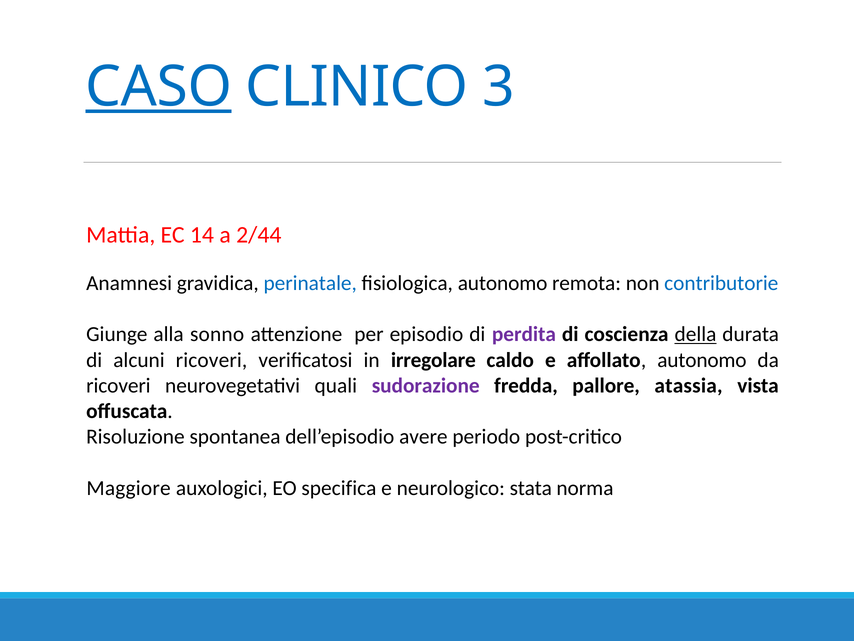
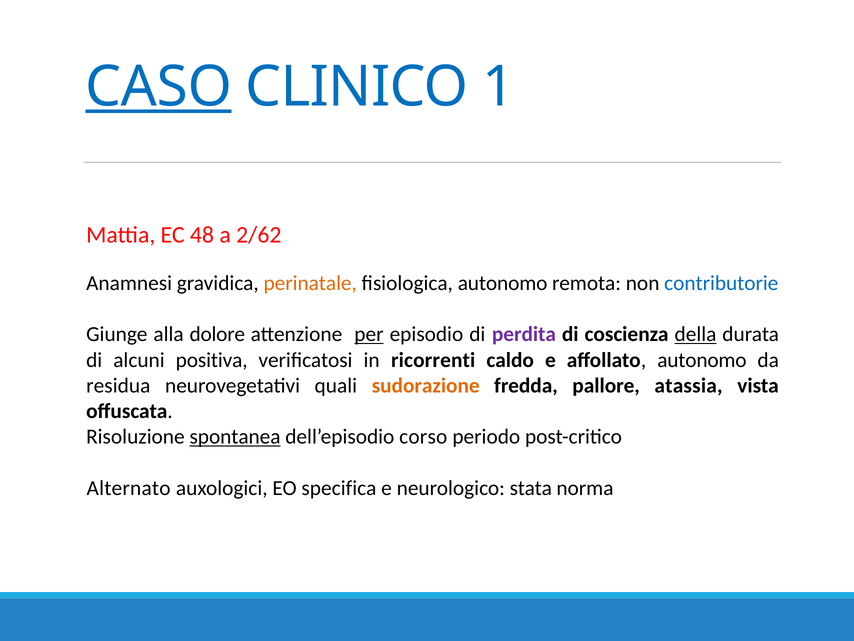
3: 3 -> 1 (498, 87)
14: 14 -> 48 (202, 235)
2/44: 2/44 -> 2/62 (259, 235)
perinatale colour: blue -> orange (310, 283)
sonno: sonno -> dolore (217, 334)
per underline: none -> present (369, 334)
alcuni ricoveri: ricoveri -> positiva (212, 360)
irregolare: irregolare -> ricorrenti (433, 360)
ricoveri: ricoveri -> residua (118, 385)
sudorazione colour: purple -> orange (426, 385)
spontanea underline: none -> present (235, 437)
avere: avere -> corso (423, 437)
Maggiore: Maggiore -> Alternato (129, 488)
